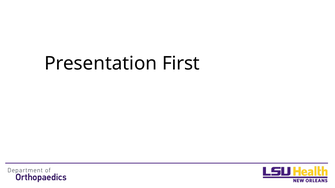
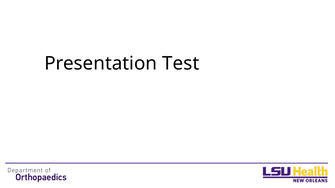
First: First -> Test (181, 64)
